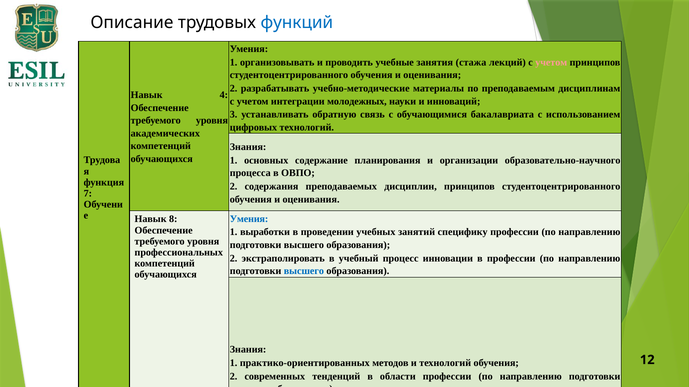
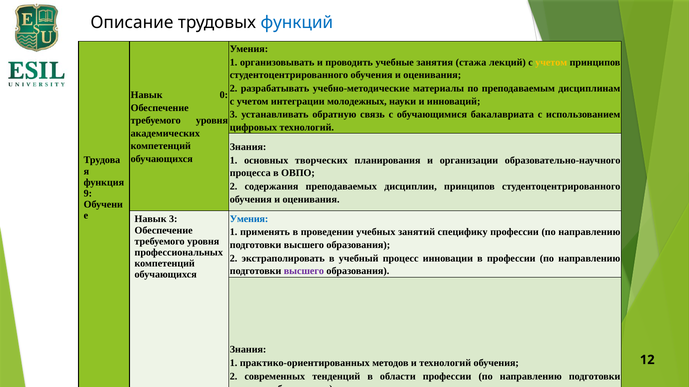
учетом colour: pink -> yellow (551, 62)
4: 4 -> 0 (224, 95)
содержание: содержание -> творческих (321, 161)
7: 7 -> 9 (88, 194)
Навык 8: 8 -> 3 (173, 219)
выработки: выработки -> применять (265, 233)
высшего colour: blue -> purple (304, 271)
